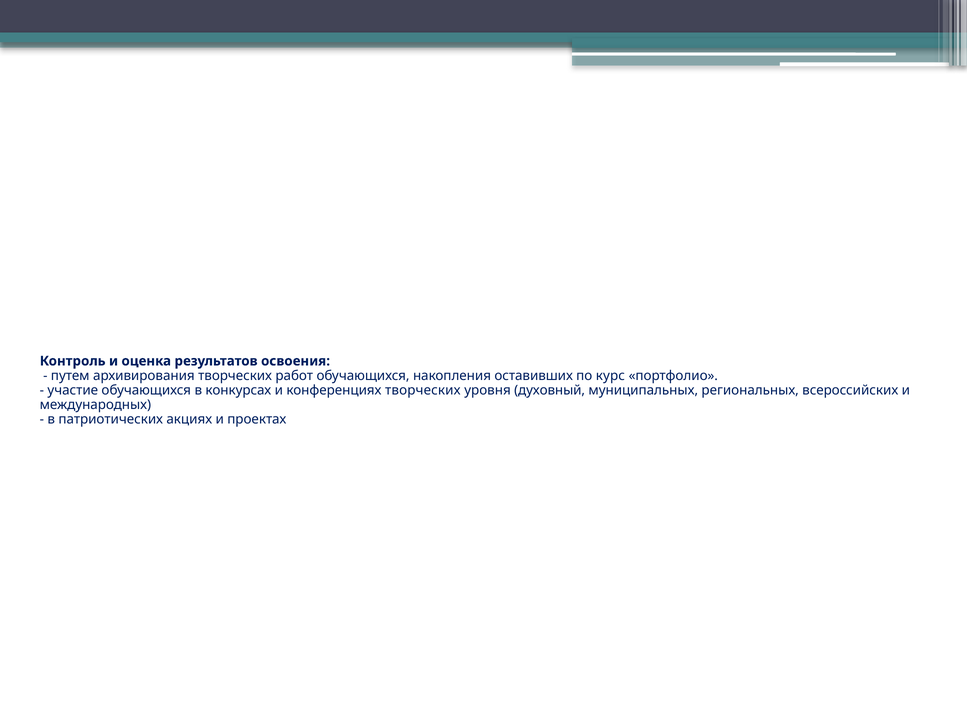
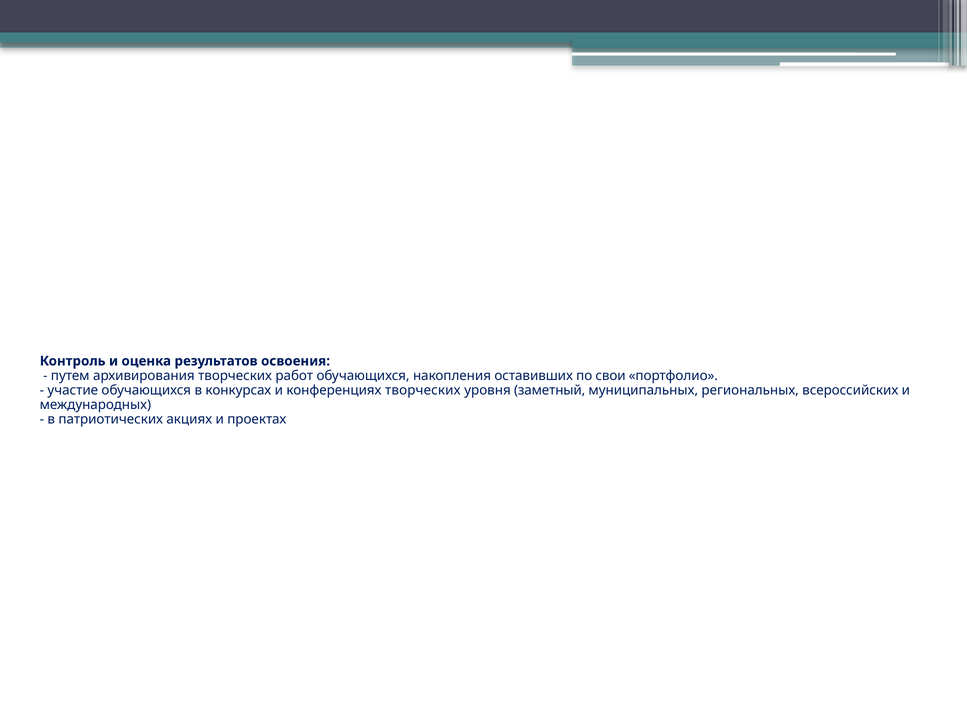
курс: курс -> свои (611, 375)
духовный: духовный -> заметный (550, 390)
